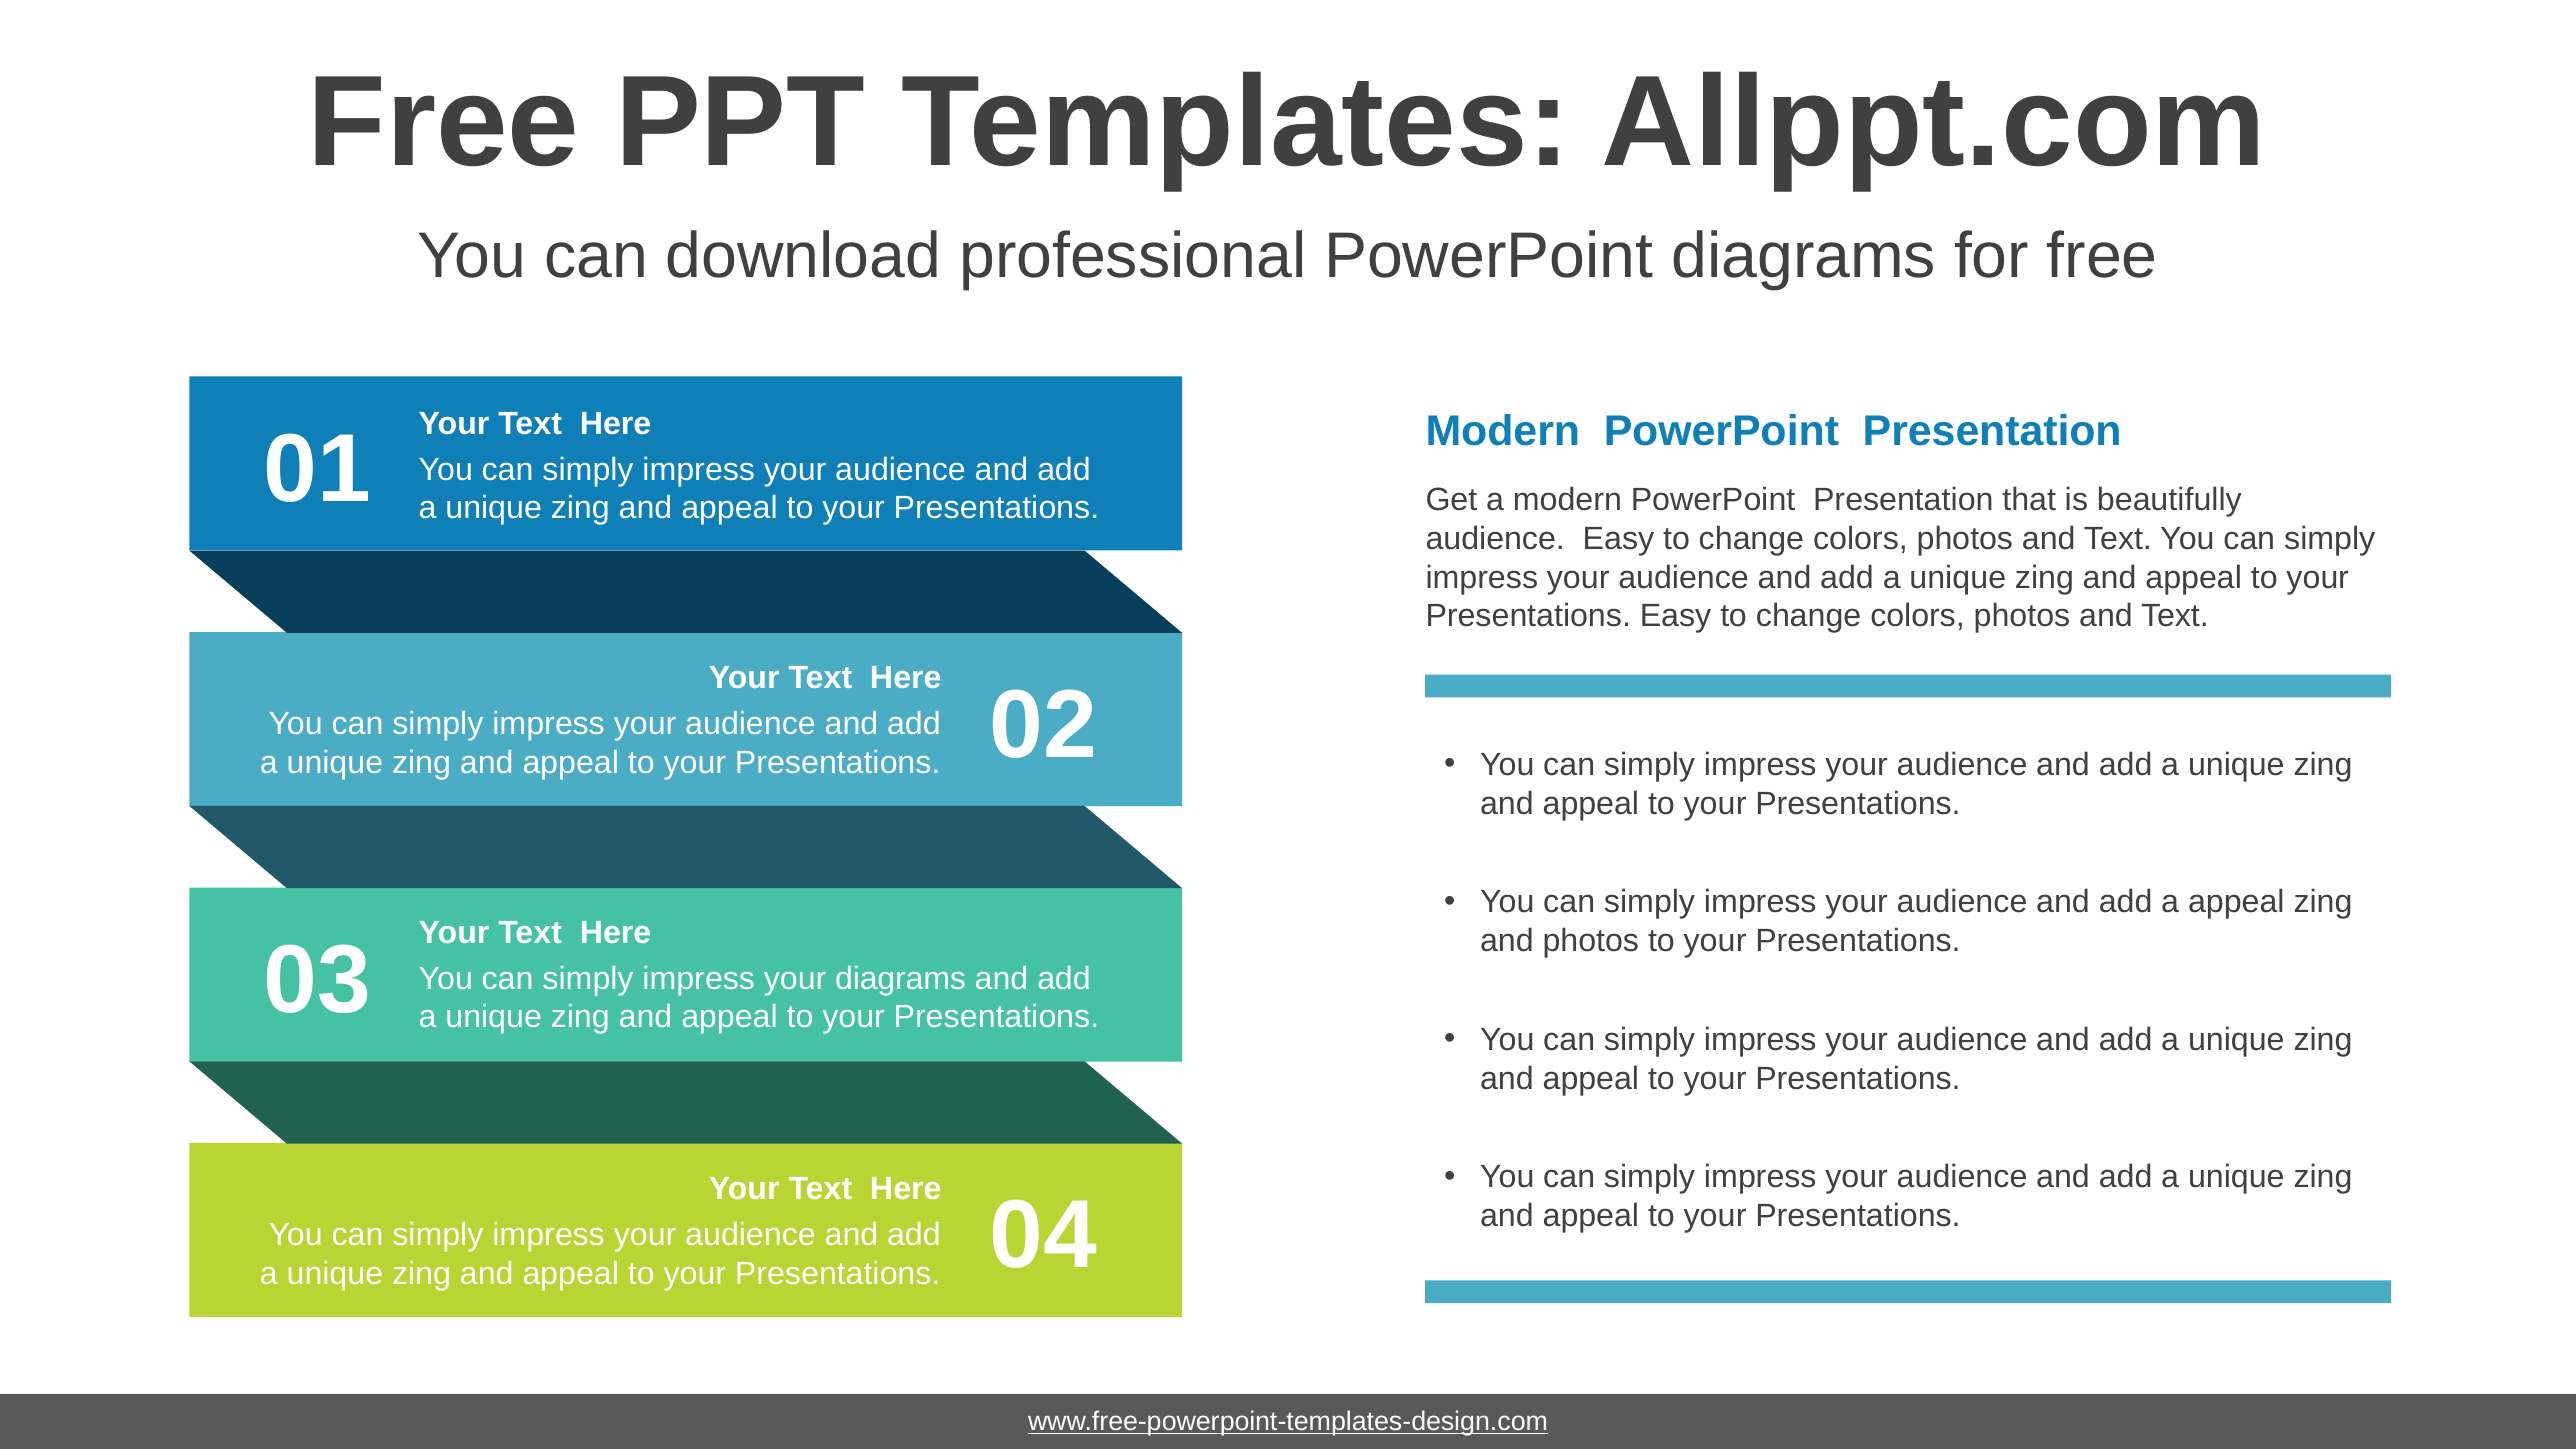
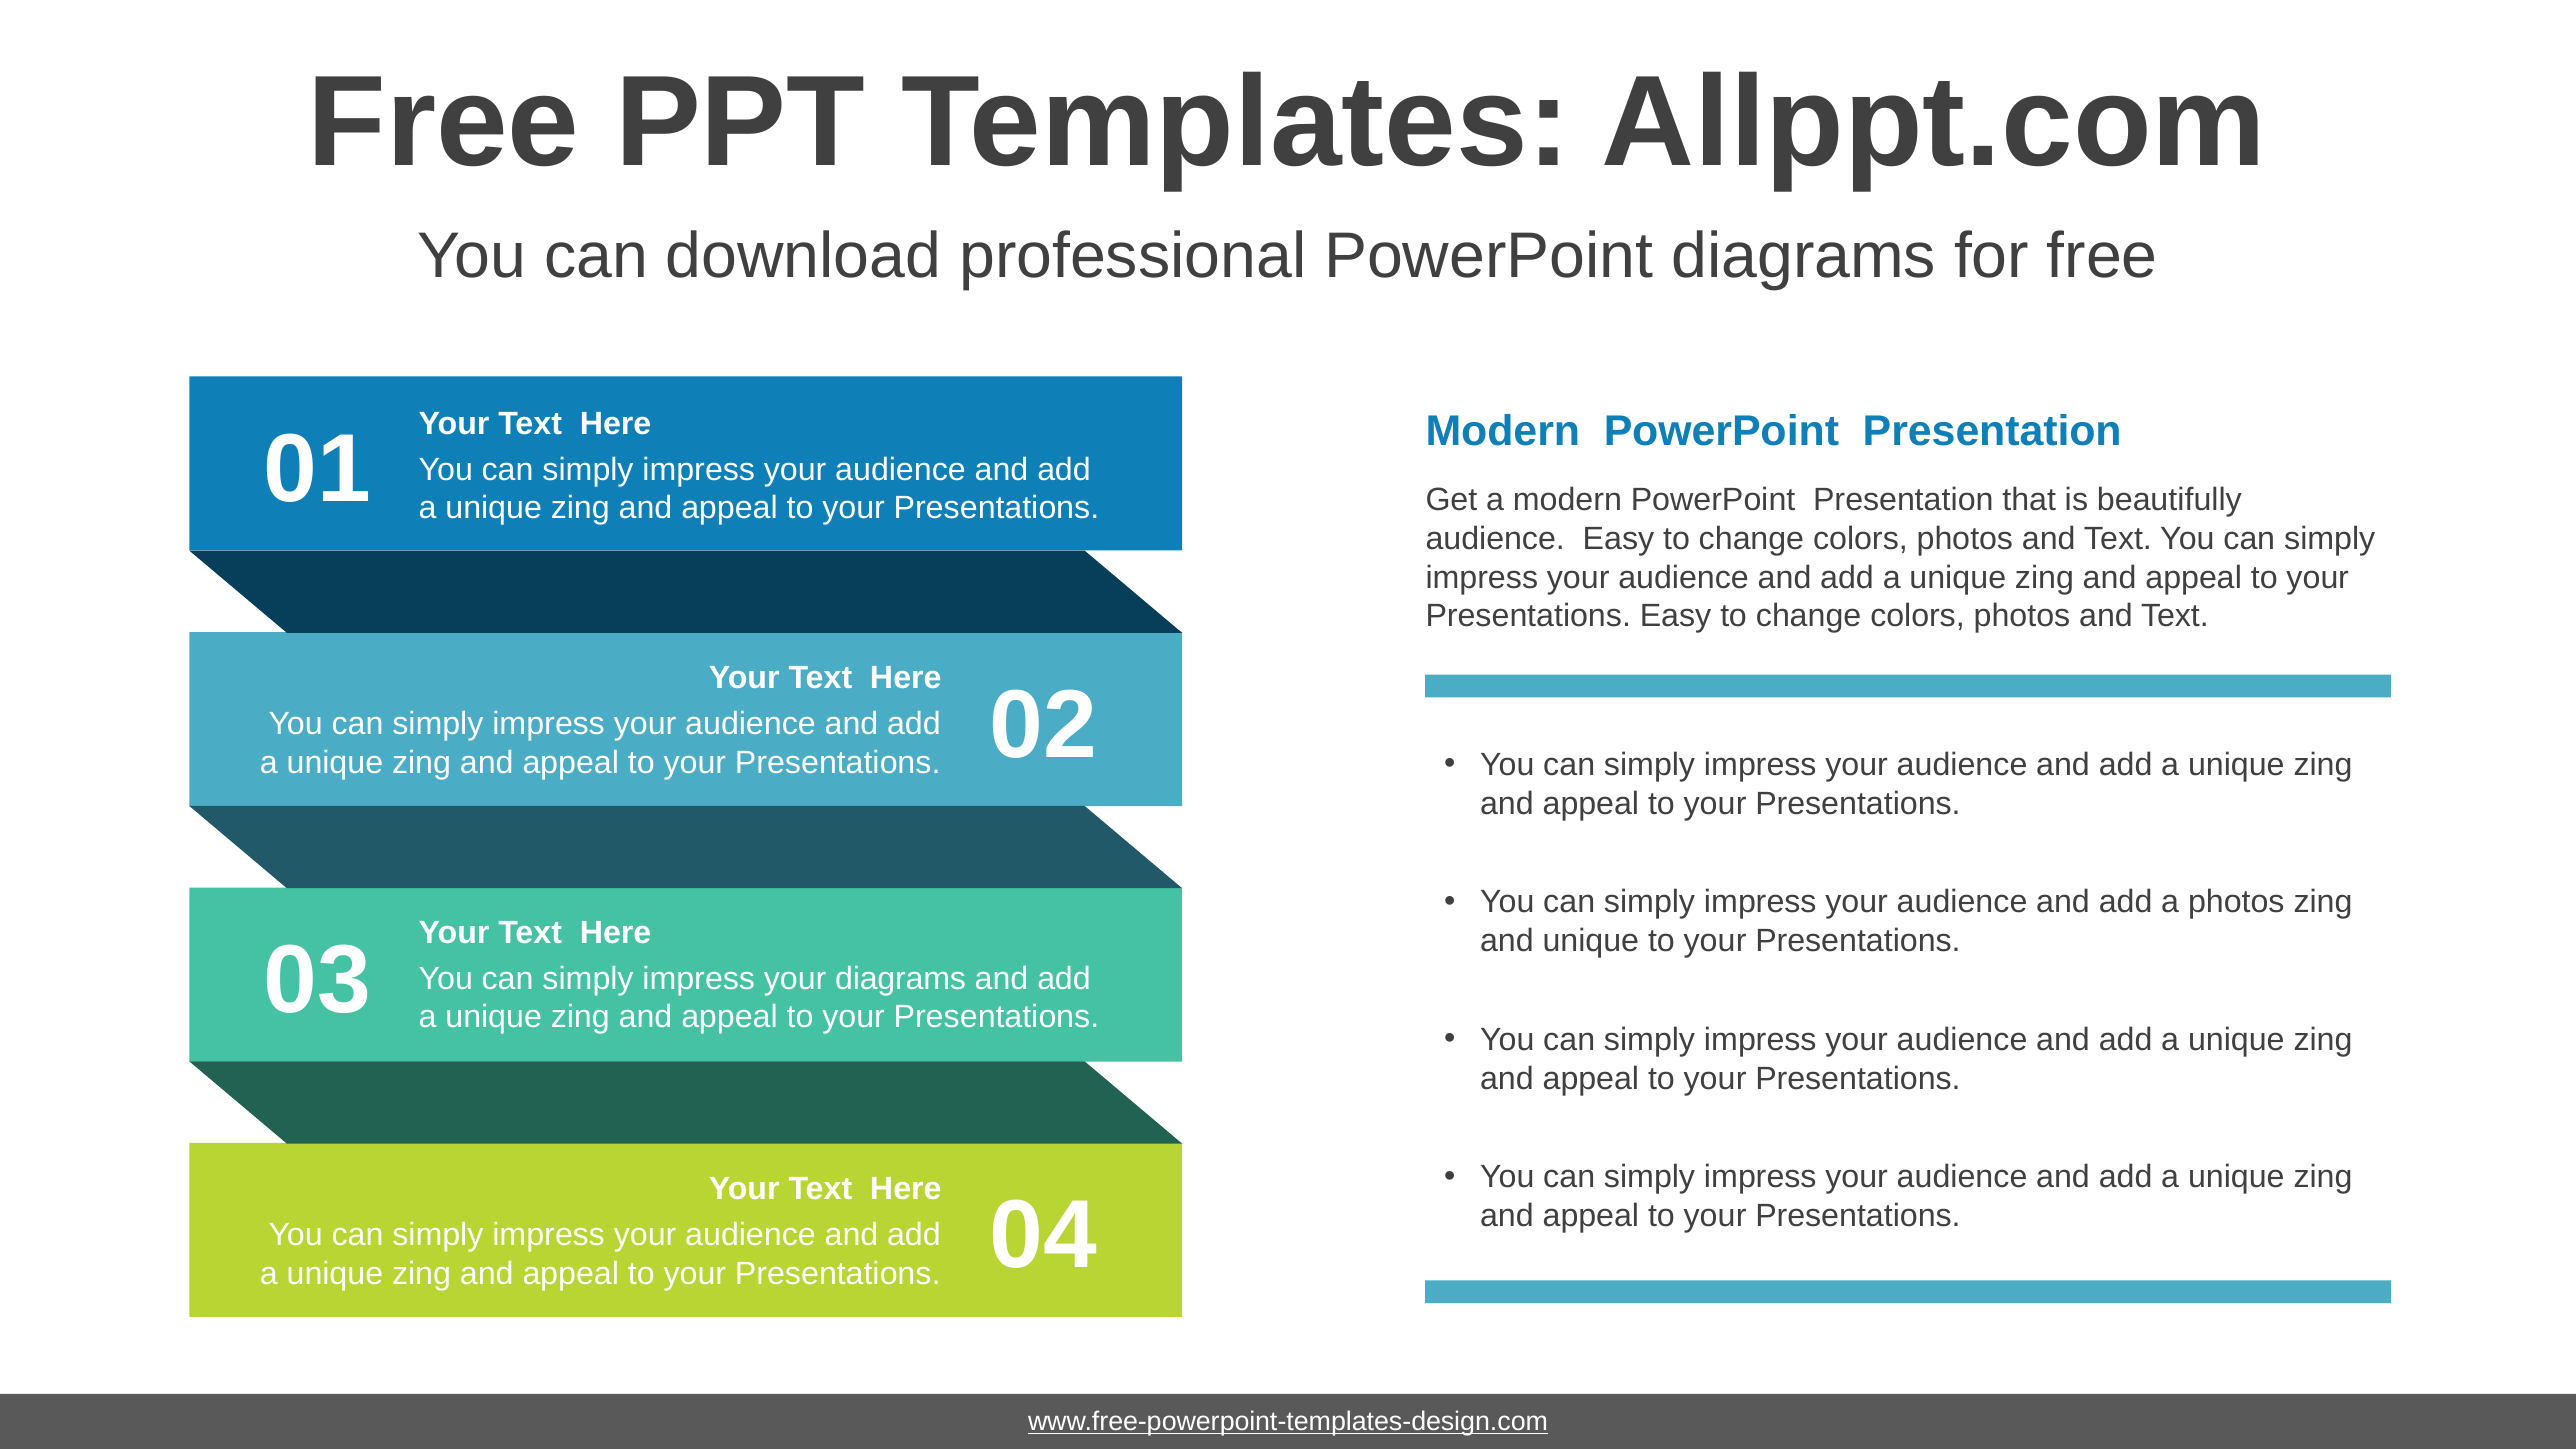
a appeal: appeal -> photos (2236, 902)
and photos: photos -> unique (1591, 941)
